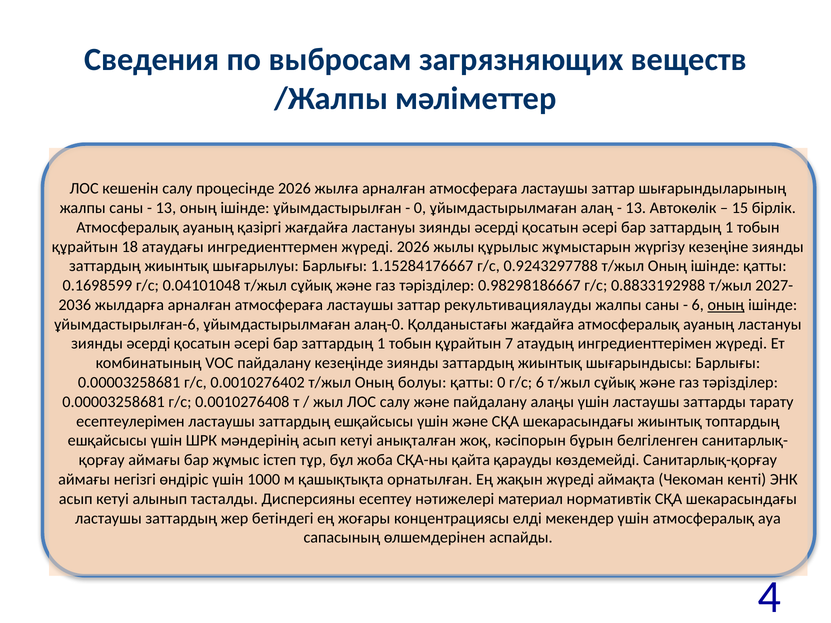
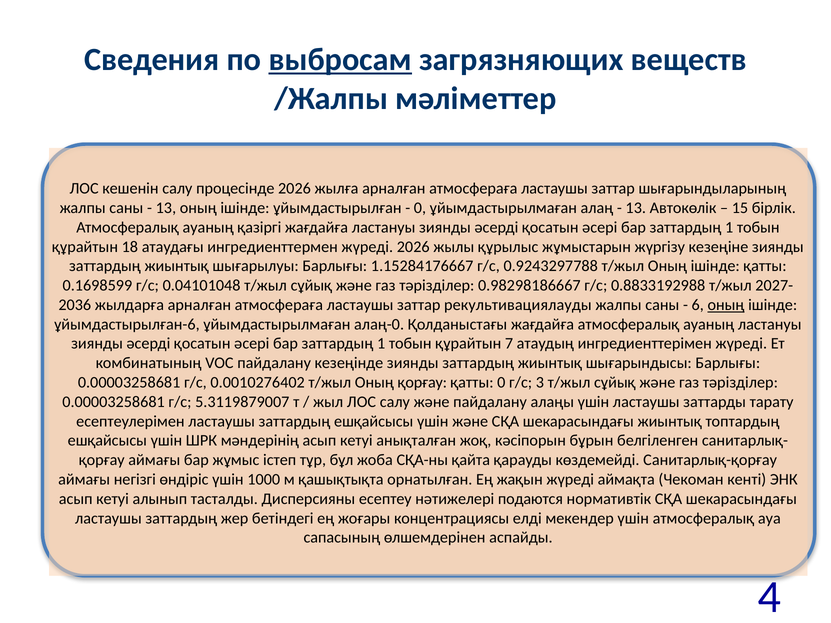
выбросам underline: none -> present (340, 60)
Оның болуы: болуы -> қорғау (422, 383)
г/с 6: 6 -> 3 (540, 383)
0.0010276408: 0.0010276408 -> 5.3119879007 (242, 402)
материал: материал -> подаются (530, 499)
